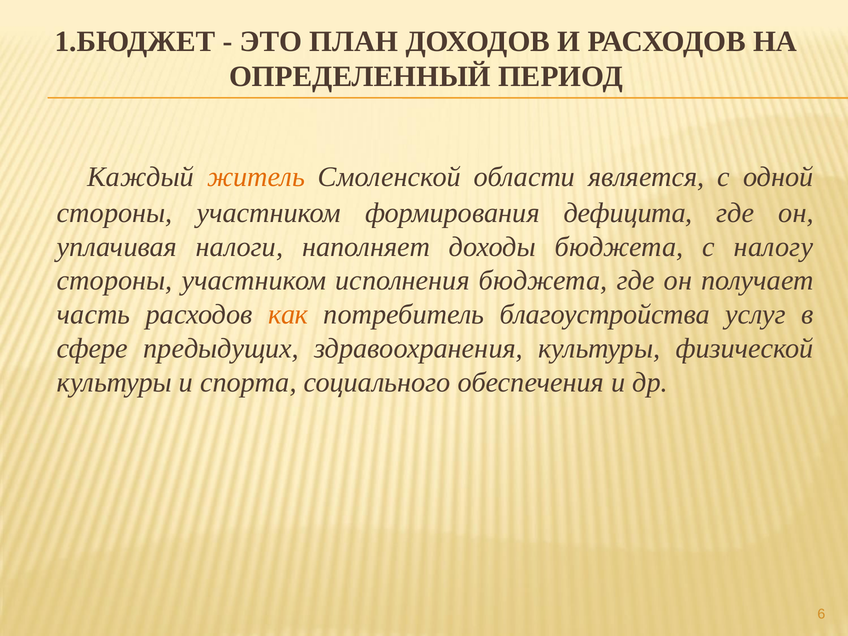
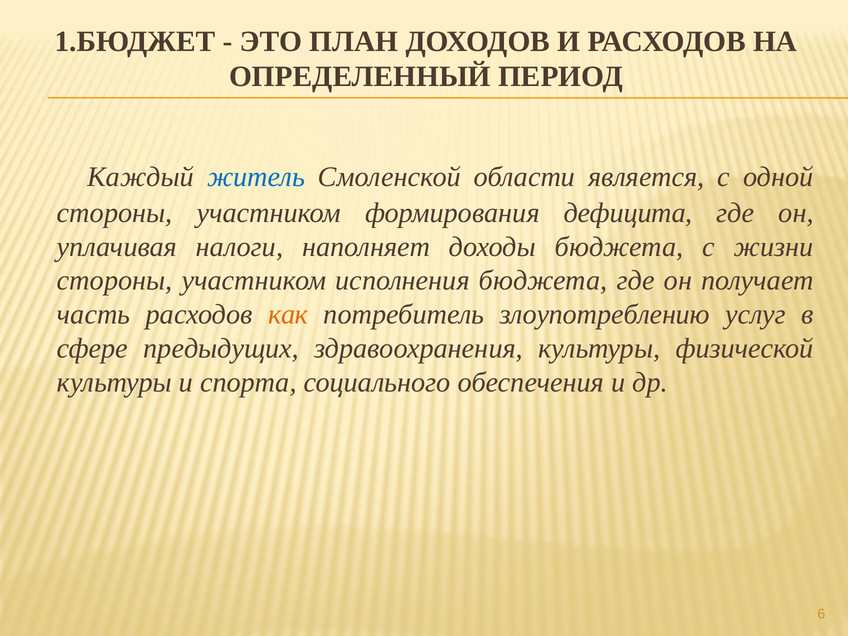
житель colour: orange -> blue (256, 177)
налогу: налогу -> жизни (774, 247)
благоустройства: благоустройства -> злоупотреблению (605, 315)
